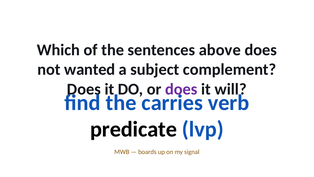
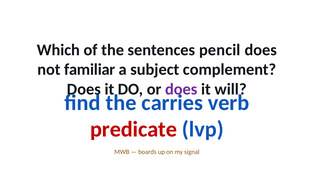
above: above -> pencil (220, 50)
wanted: wanted -> familiar (90, 69)
predicate colour: black -> red (134, 129)
